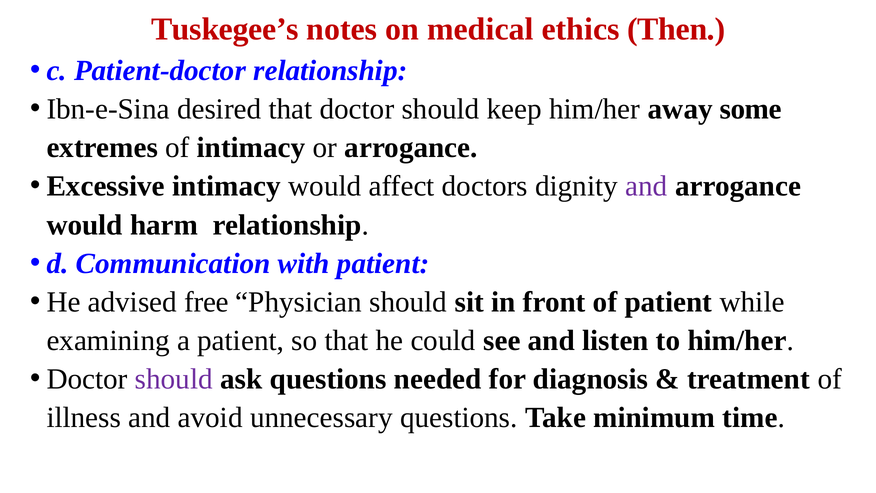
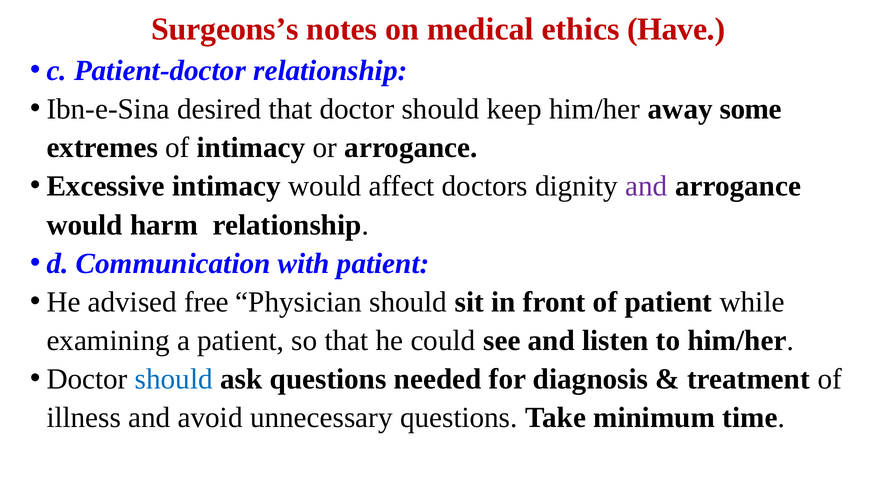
Tuskegee’s: Tuskegee’s -> Surgeons’s (225, 29)
Then: Then -> Have (676, 29)
should colour: purple -> blue (174, 379)
